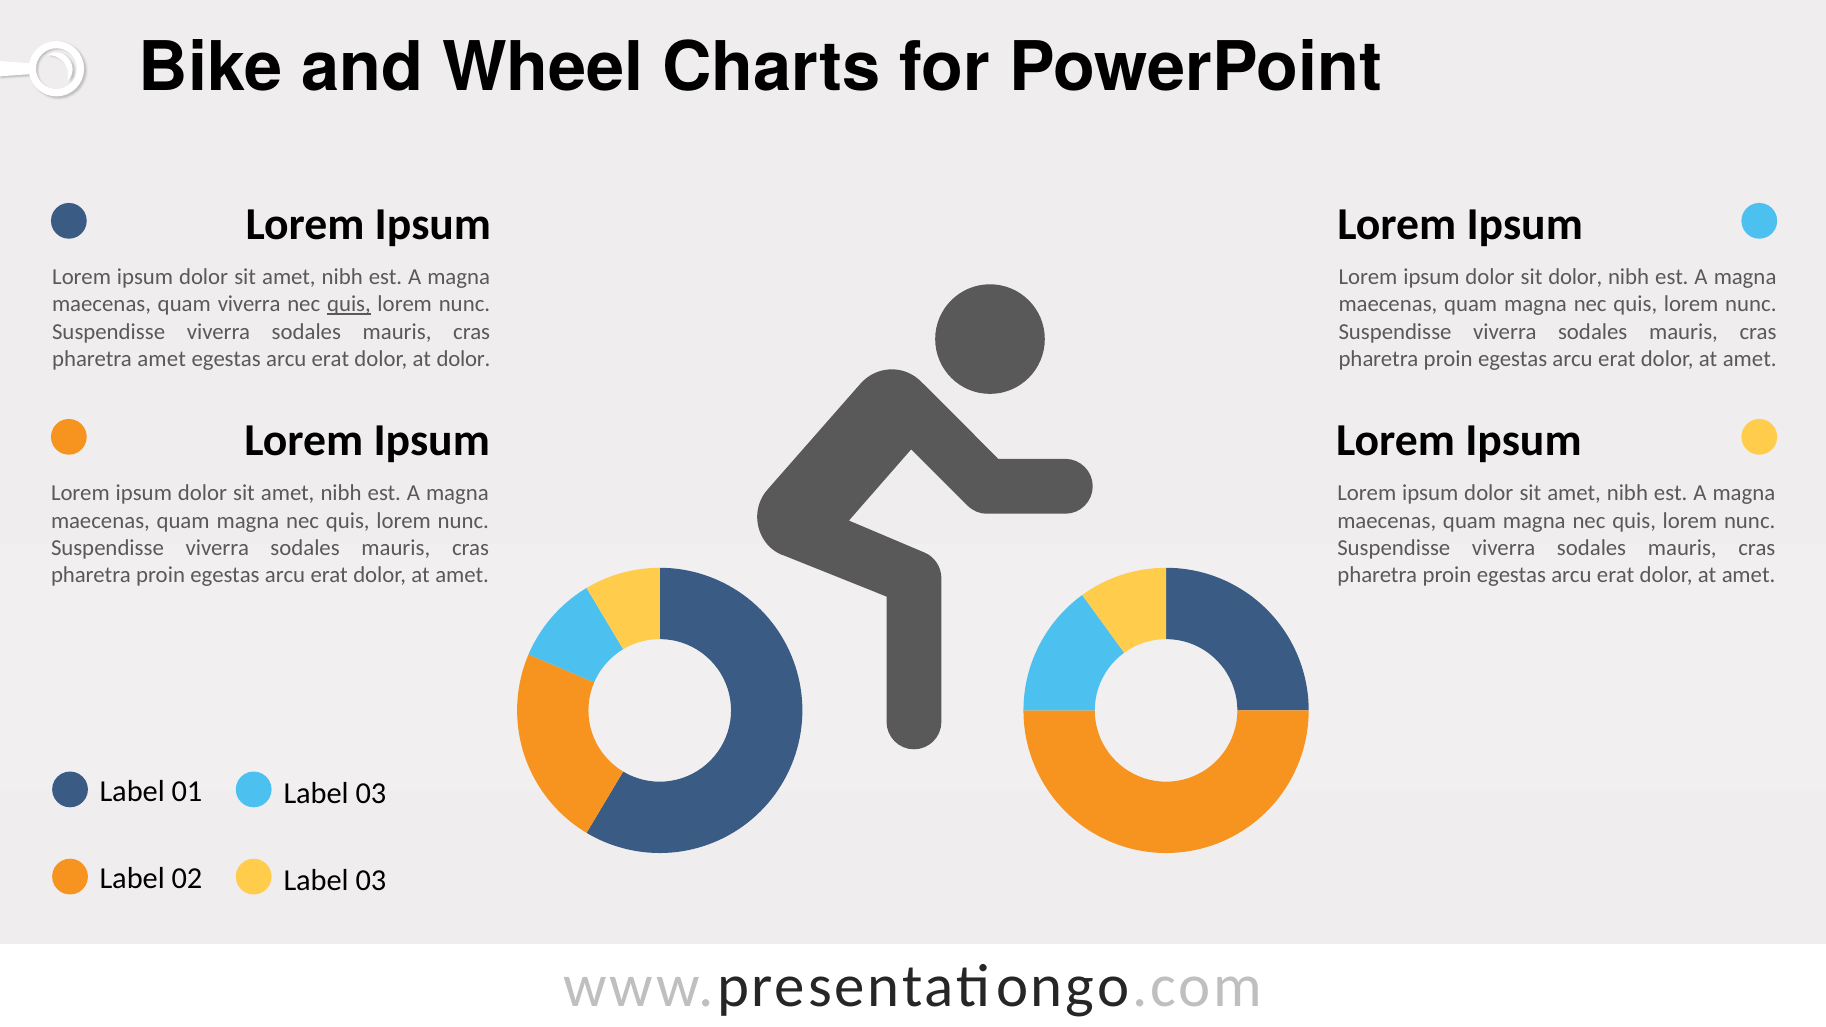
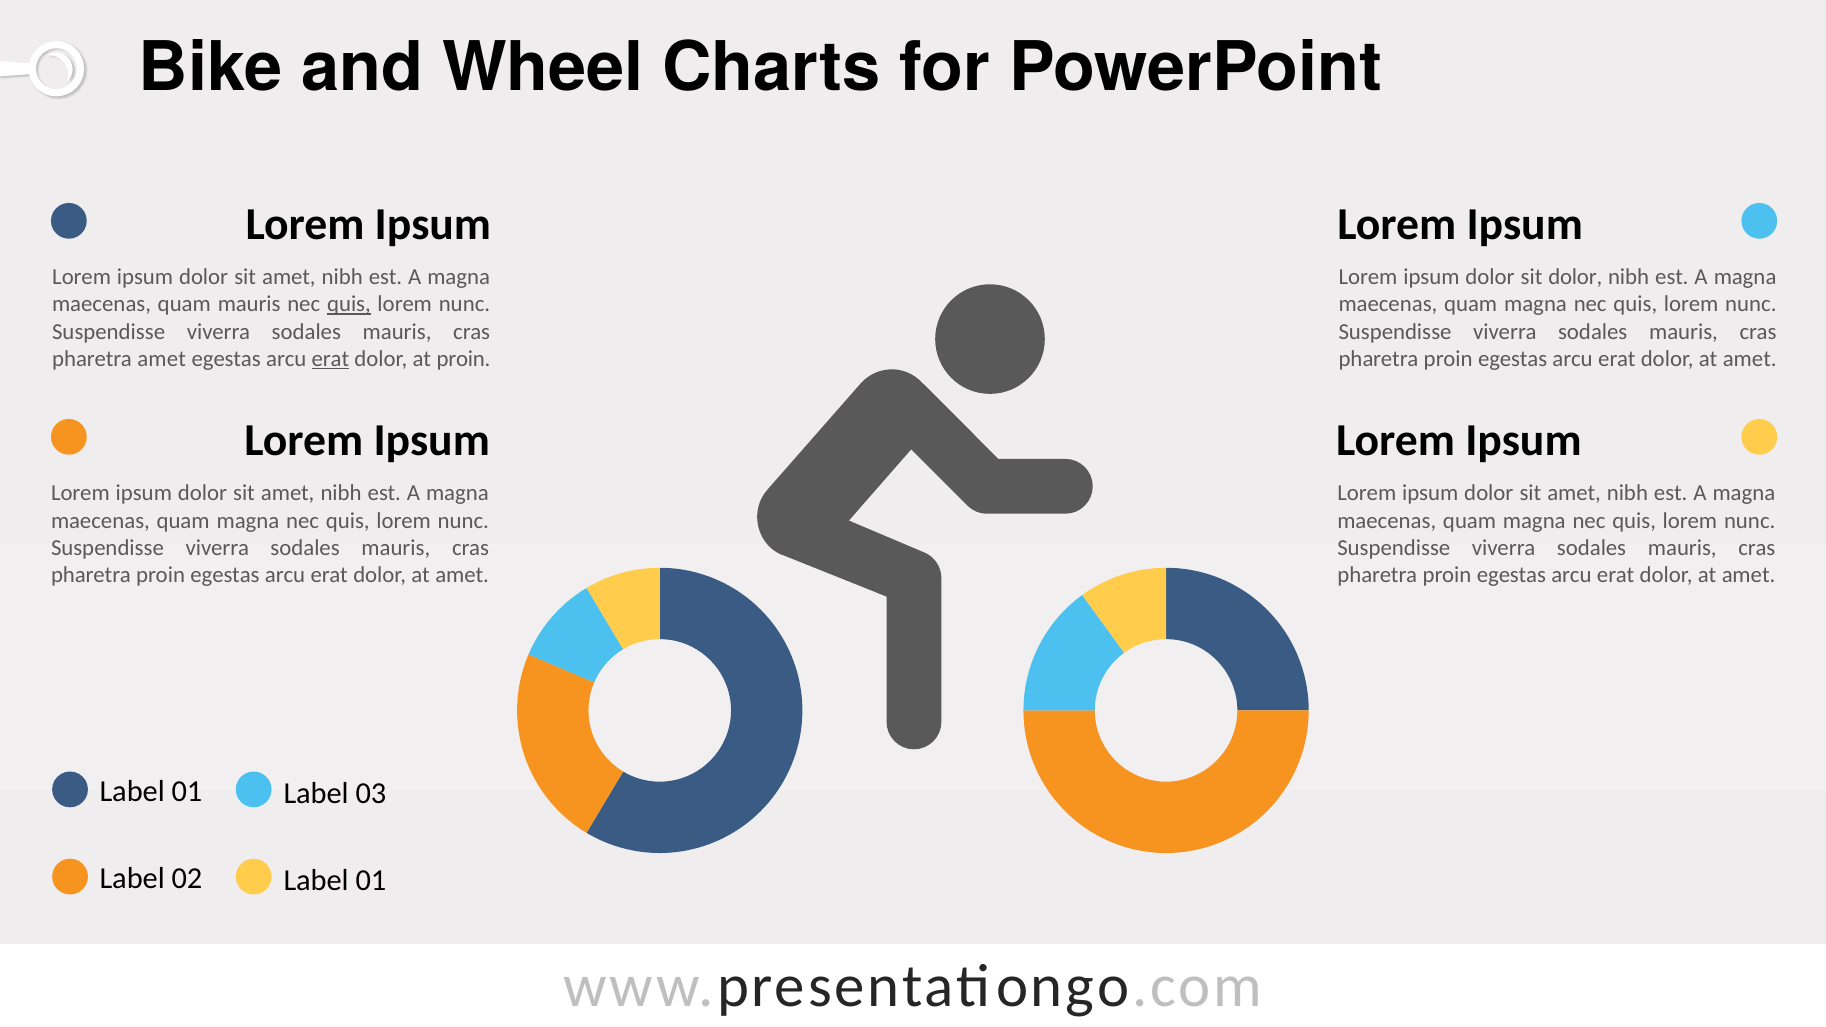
quam viverra: viverra -> mauris (249, 304)
erat underline: none -> present (330, 359)
at dolor: dolor -> proin (463, 359)
03: 03 -> 01 (371, 880)
